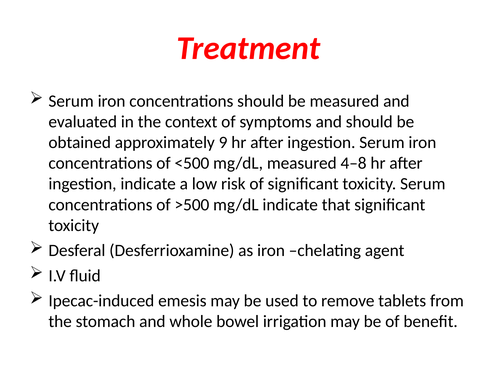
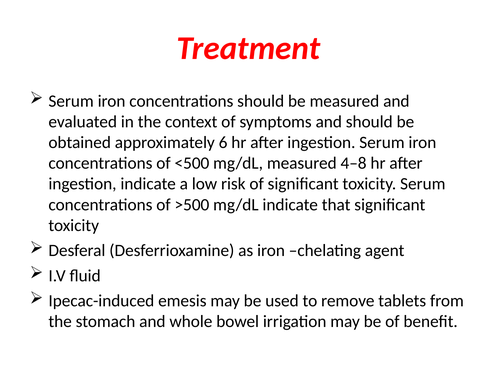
9: 9 -> 6 (223, 142)
